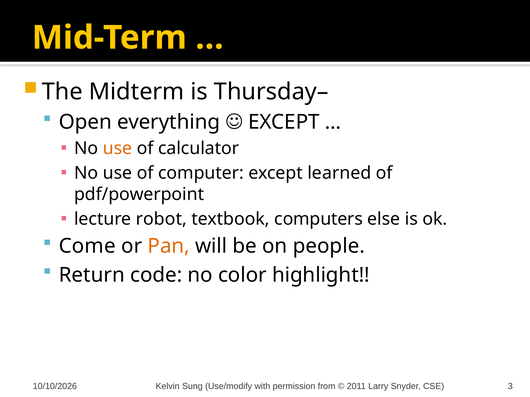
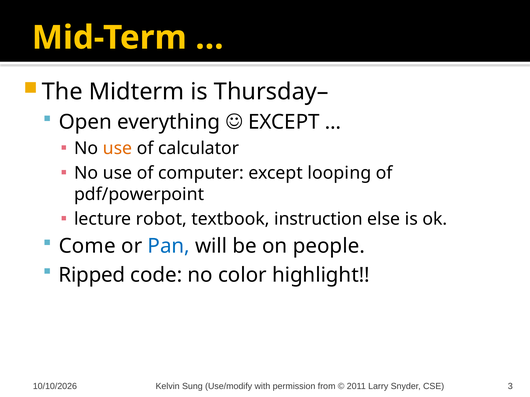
learned: learned -> looping (339, 173)
computers: computers -> instruction (319, 219)
Pan colour: orange -> blue (169, 246)
Return: Return -> Ripped (92, 275)
